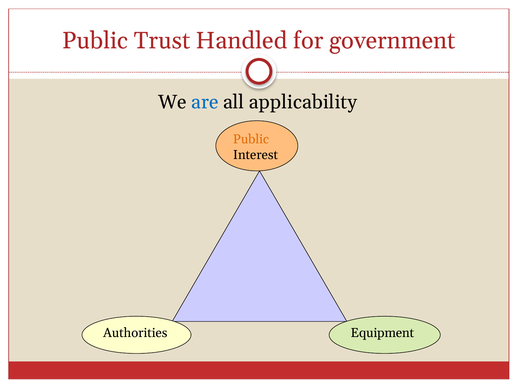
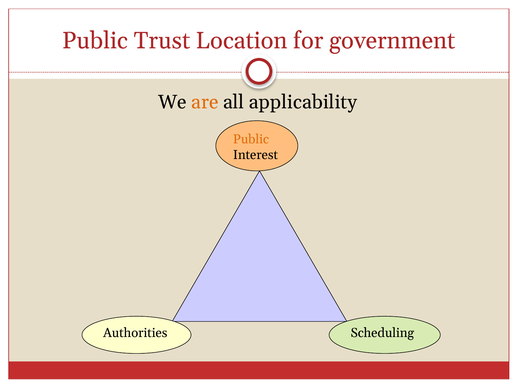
Handled: Handled -> Location (242, 41)
are colour: blue -> orange (205, 102)
Equipment: Equipment -> Scheduling (382, 333)
